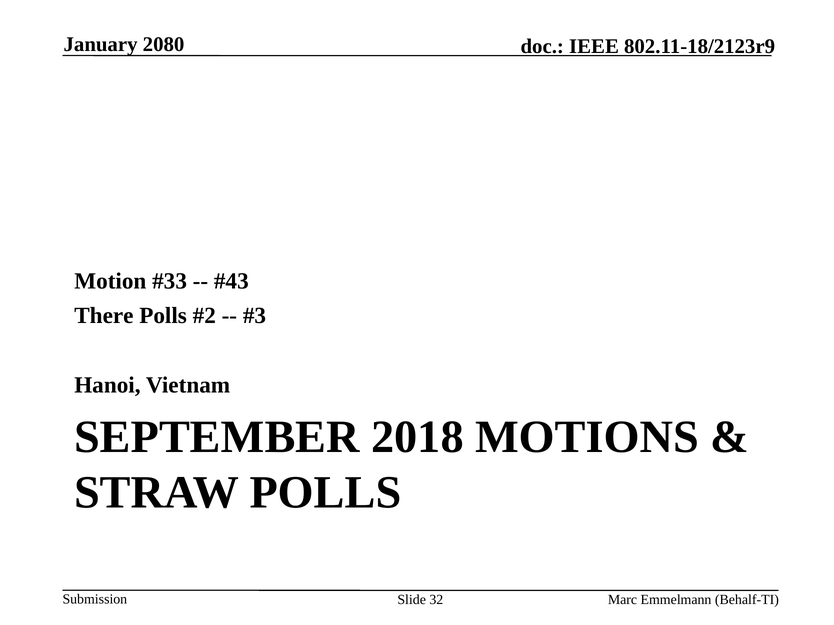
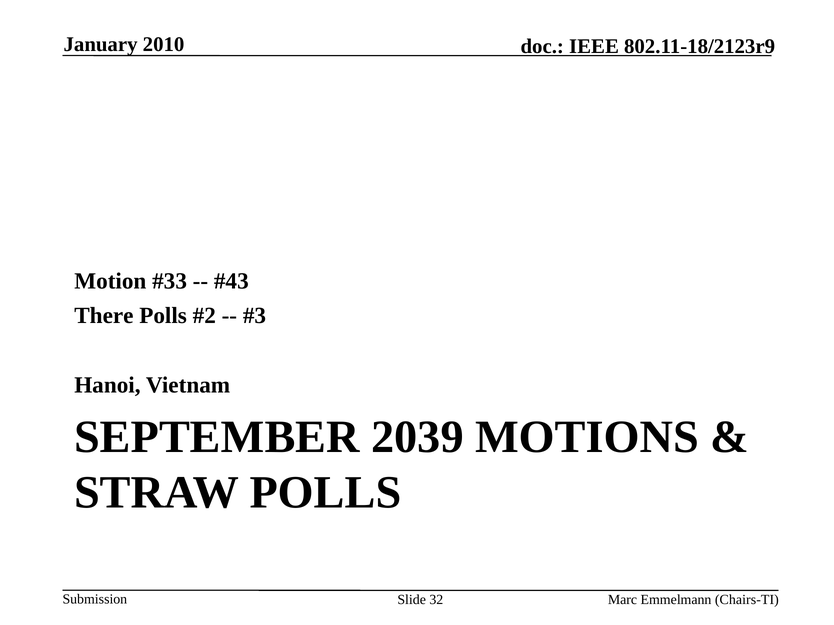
2080: 2080 -> 2010 (164, 44)
2018: 2018 -> 2039 (417, 437)
Behalf-TI: Behalf-TI -> Chairs-TI (747, 600)
